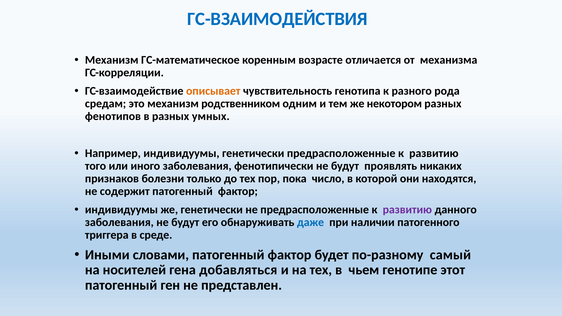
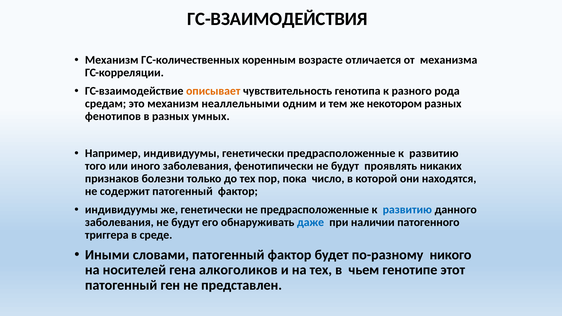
ГС-ВЗАИМОДЕЙСТВИЯ colour: blue -> black (277, 19)
ГС-математическое: ГС-математическое -> ГС-количественных (190, 60)
родственником: родственником -> неаллельными (241, 104)
развитию colour: purple -> blue (407, 210)
самый: самый -> никого (451, 255)
добавляться: добавляться -> алкоголиков (238, 270)
